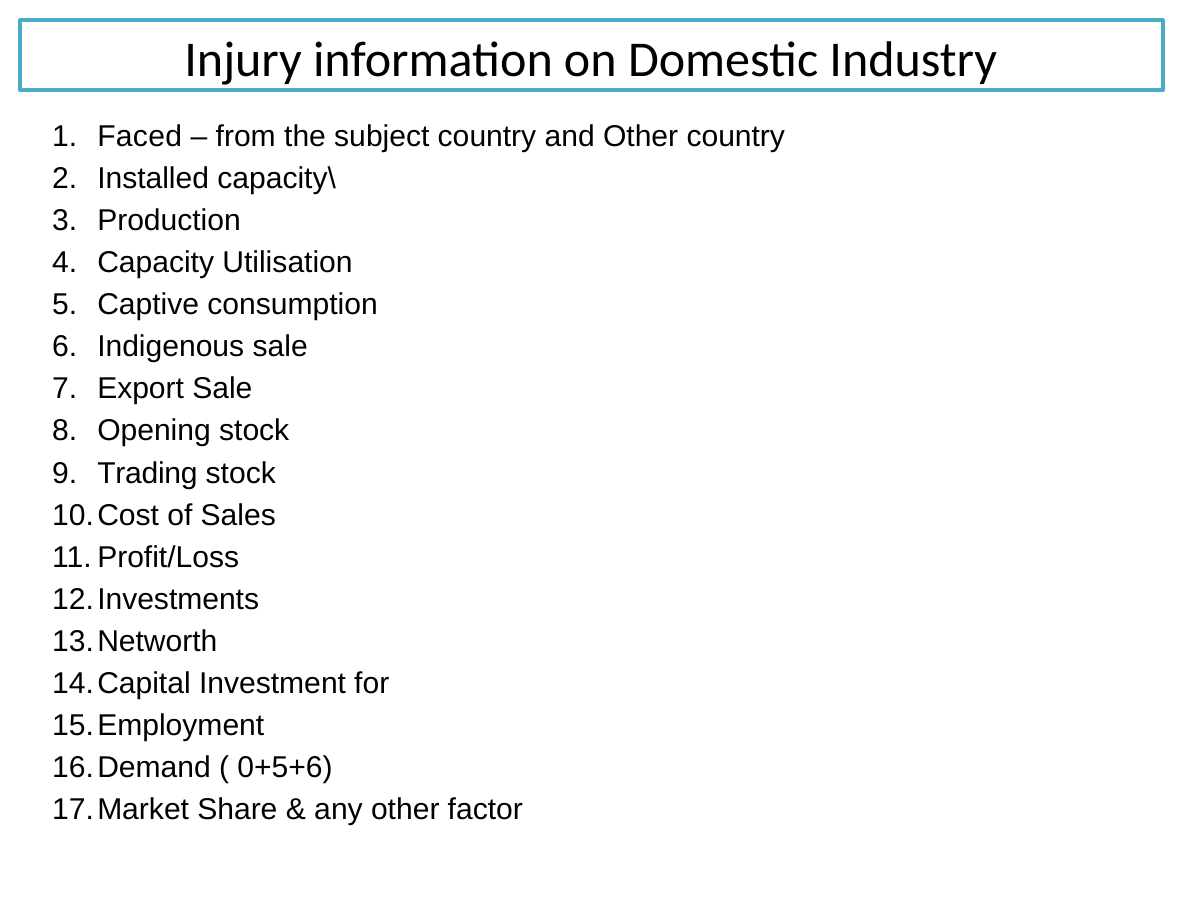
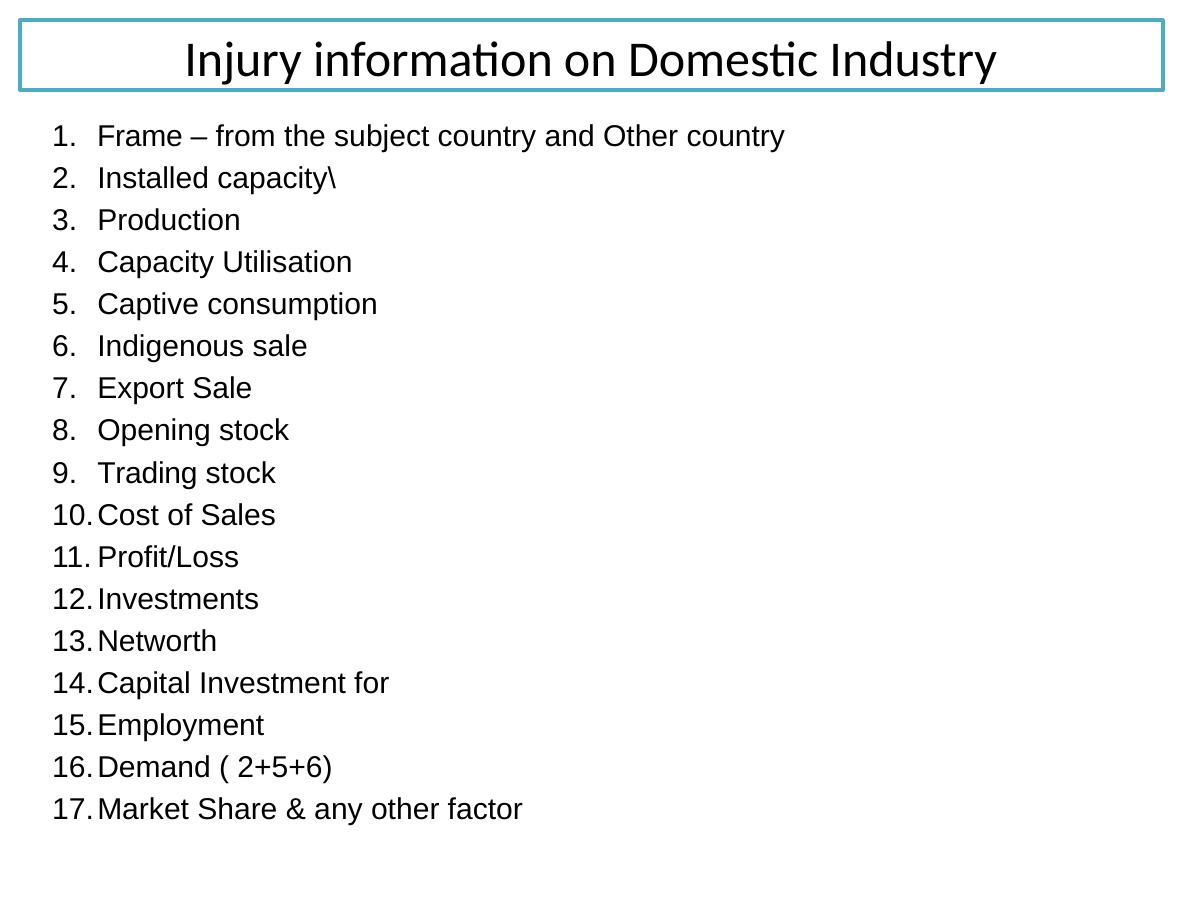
Faced: Faced -> Frame (140, 136)
0+5+6: 0+5+6 -> 2+5+6 (285, 768)
